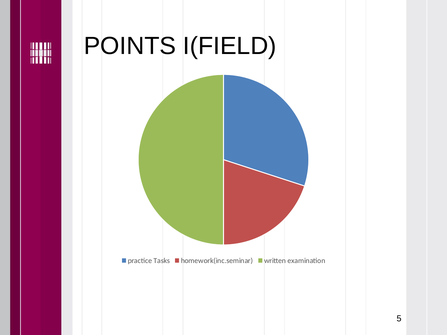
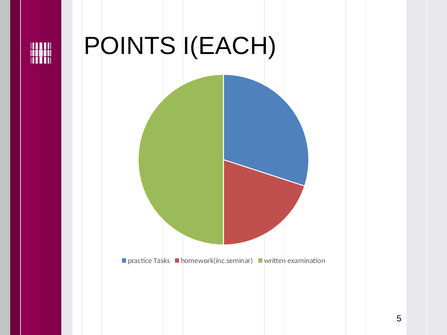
I(FIELD: I(FIELD -> I(EACH (230, 46)
